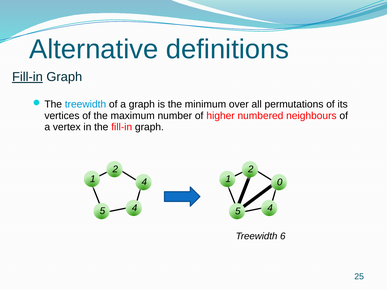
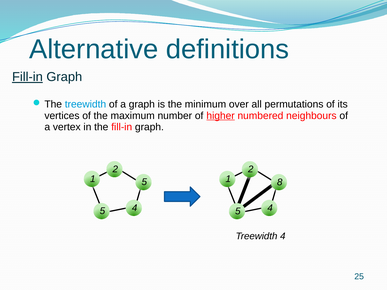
higher underline: none -> present (221, 116)
1 4: 4 -> 5 (144, 182)
0: 0 -> 8 (280, 182)
Treewidth 6: 6 -> 4 (283, 236)
